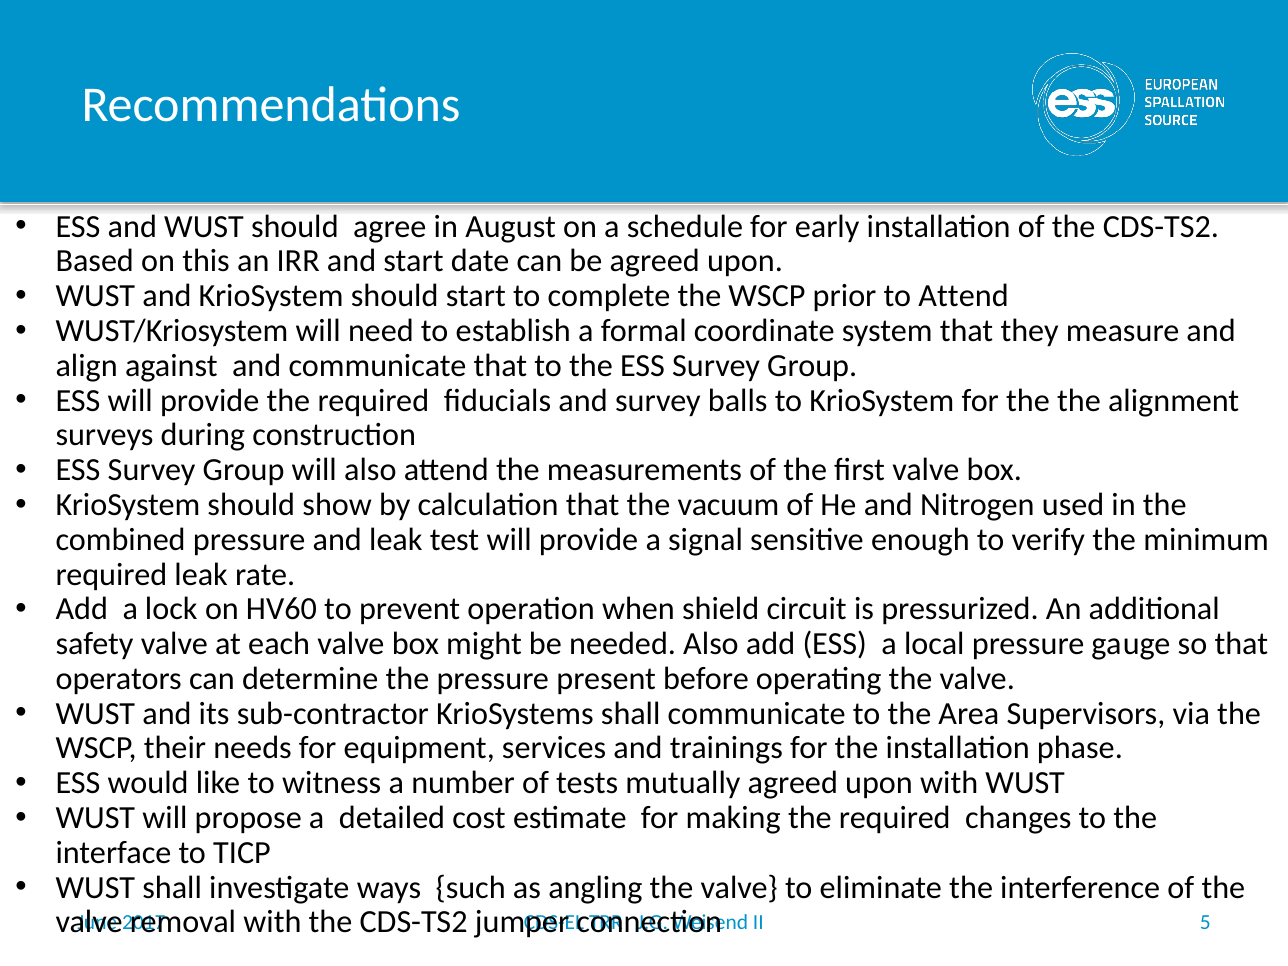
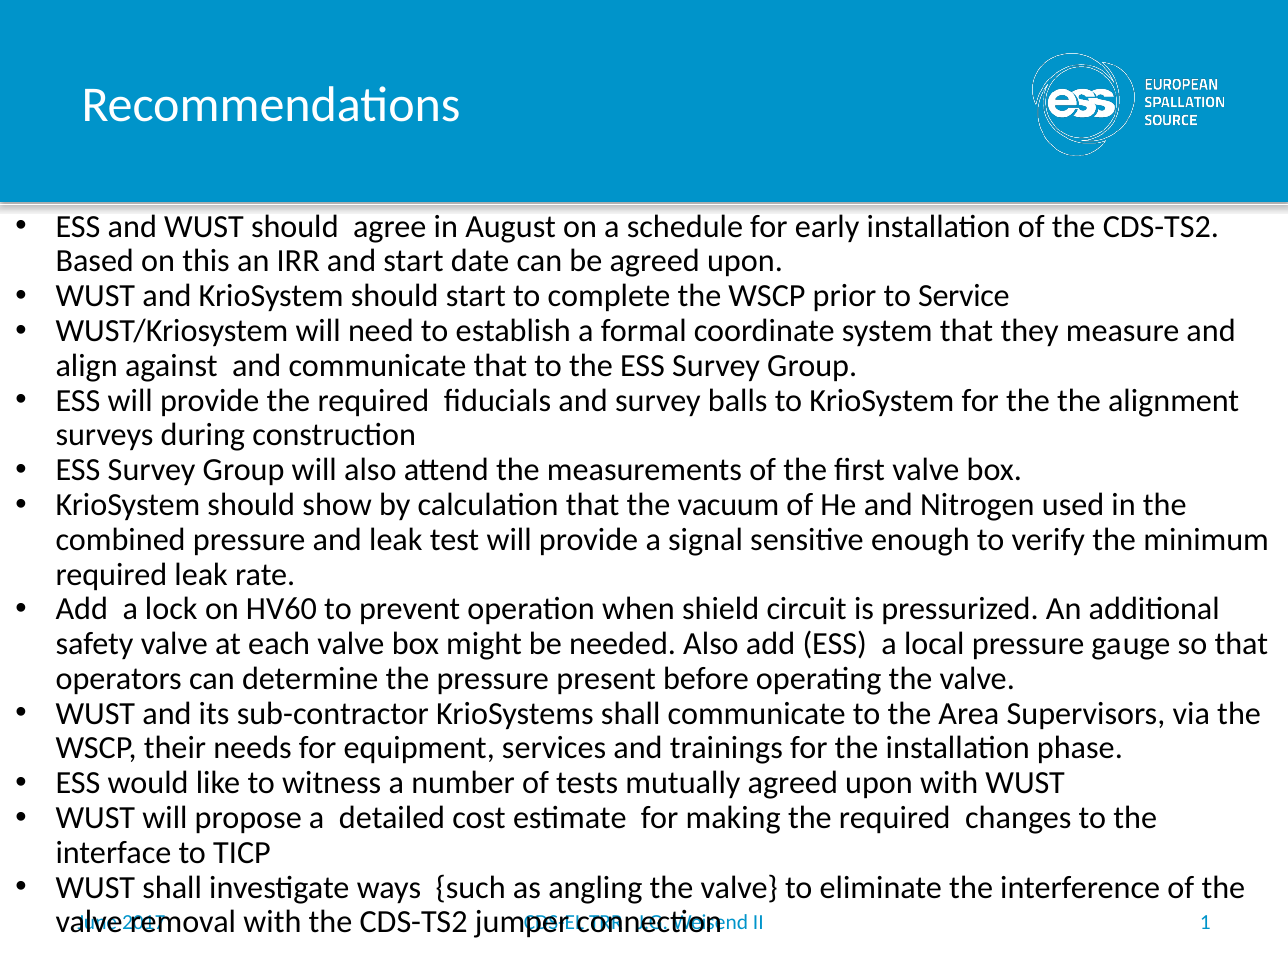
to Attend: Attend -> Service (964, 296)
5: 5 -> 1 (1205, 922)
